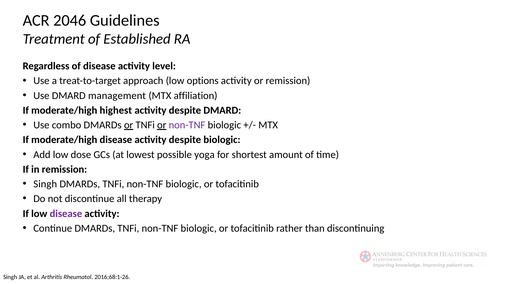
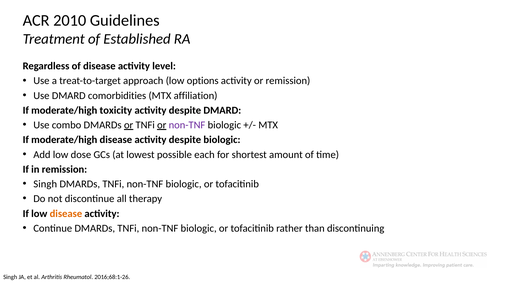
2046: 2046 -> 2010 (70, 20)
management: management -> comorbidities (117, 96)
highest: highest -> toxicity (116, 110)
yoga: yoga -> each (204, 155)
disease colour: purple -> orange (66, 214)
